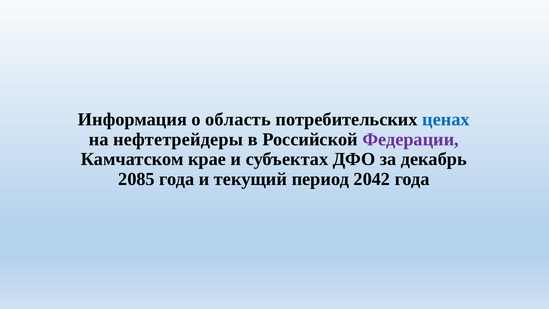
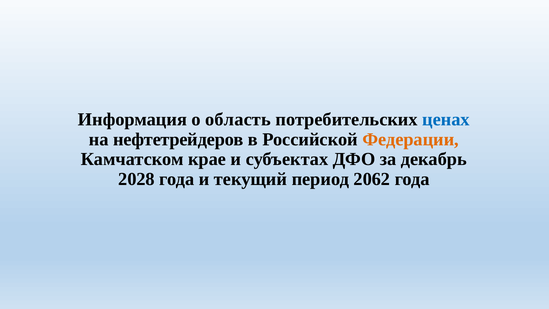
нефтетрейдеры: нефтетрейдеры -> нефтетрейдеров (178, 139)
Федерации colour: purple -> orange (411, 139)
2085: 2085 -> 2028 (136, 179)
2042: 2042 -> 2062 (372, 179)
